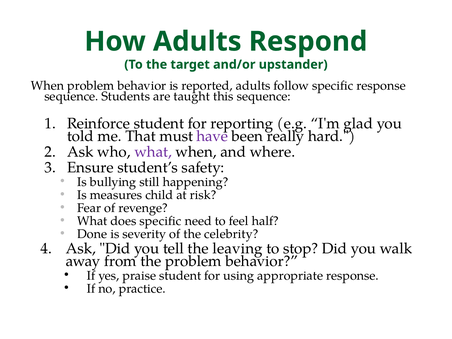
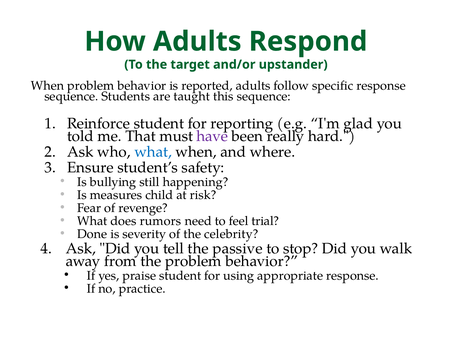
what colour: purple -> blue (153, 152)
does specific: specific -> rumors (161, 221)
half: half -> trial (265, 221)
leaving: leaving -> passive (238, 249)
